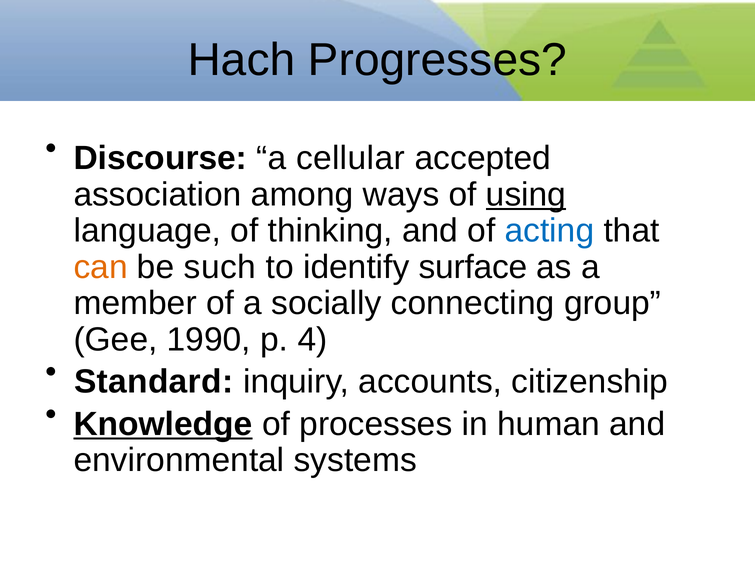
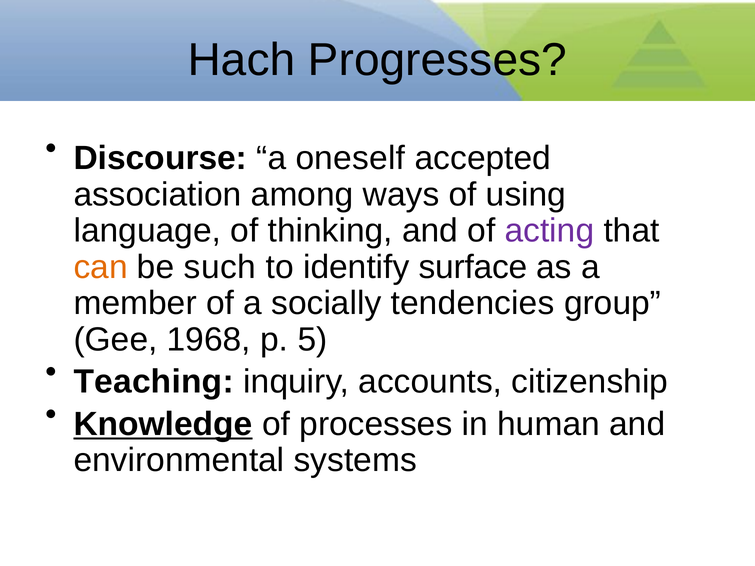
cellular: cellular -> oneself (350, 158)
using underline: present -> none (526, 195)
acting colour: blue -> purple (549, 231)
connecting: connecting -> tendencies (473, 303)
1990: 1990 -> 1968 (209, 340)
4: 4 -> 5 (312, 340)
Standard: Standard -> Teaching (154, 382)
